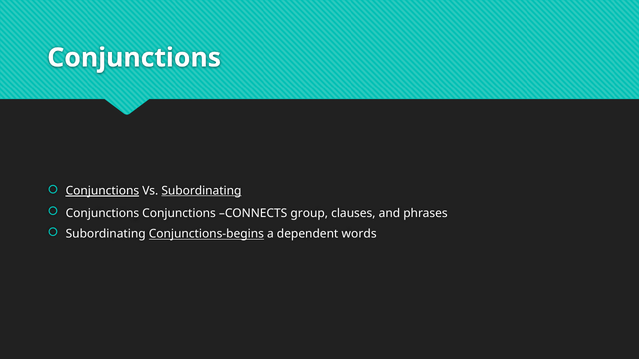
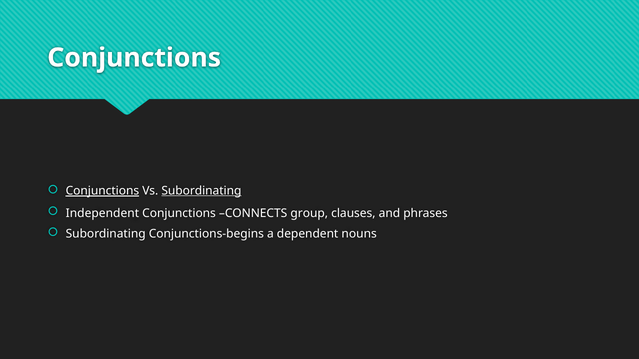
Conjunctions: Conjunctions -> Independent (102, 214)
Conjunctions-begins underline: present -> none (206, 234)
words: words -> nouns (359, 234)
